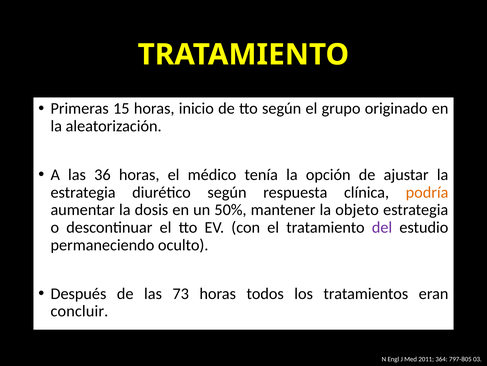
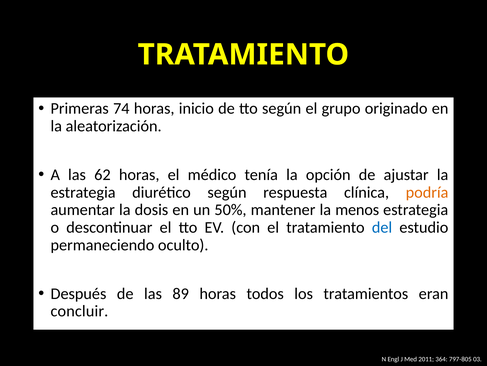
15: 15 -> 74 (121, 108)
36: 36 -> 62 (102, 174)
objeto: objeto -> menos (357, 209)
del colour: purple -> blue (382, 227)
73: 73 -> 89 (181, 293)
